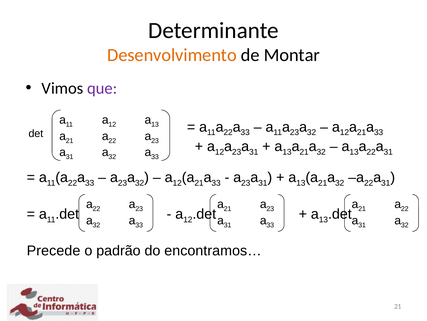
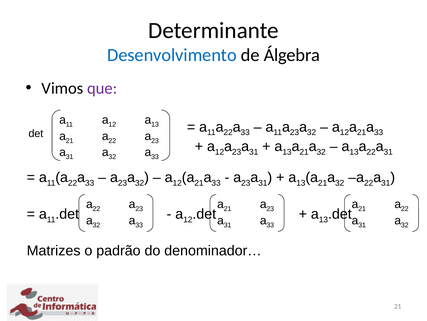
Desenvolvimento colour: orange -> blue (172, 55)
Montar: Montar -> Álgebra (292, 55)
Precede: Precede -> Matrizes (54, 250)
encontramos…: encontramos… -> denominador… (213, 250)
